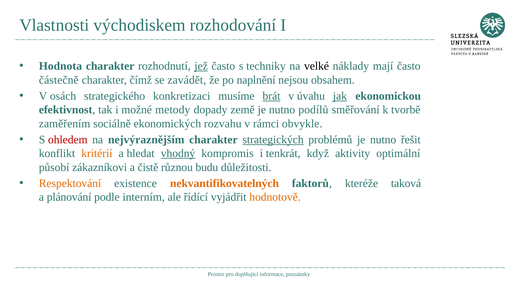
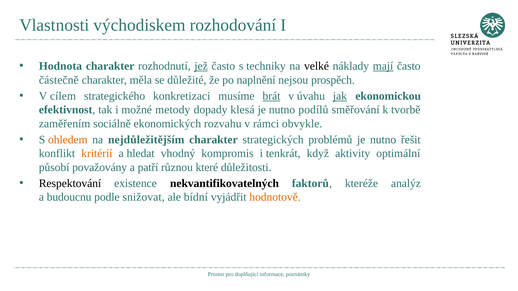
mají underline: none -> present (383, 66)
čímž: čímž -> měla (141, 80)
zavádět: zavádět -> důležité (187, 80)
obsahem: obsahem -> prospěch (333, 80)
osách: osách -> cílem (63, 96)
země: země -> klesá (243, 110)
ohledem colour: red -> orange (68, 140)
nejvýraznějším: nejvýraznějším -> nejdůležitějším (146, 140)
strategických underline: present -> none (273, 140)
vhodný underline: present -> none (178, 154)
zákazníkovi: zákazníkovi -> považovány (100, 167)
čistě: čistě -> patří (148, 167)
budu: budu -> které (207, 167)
Respektování colour: orange -> black (70, 184)
nekvantifikovatelných colour: orange -> black (224, 184)
taková: taková -> analýz (406, 184)
plánování: plánování -> budoucnu (69, 197)
interním: interním -> snižovat (144, 197)
řídící: řídící -> bídní (196, 197)
